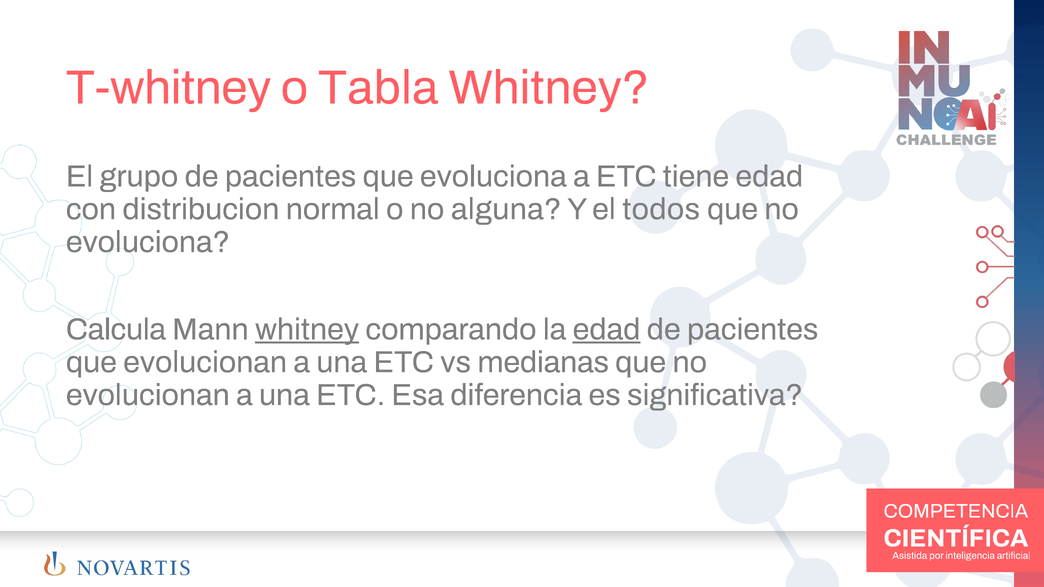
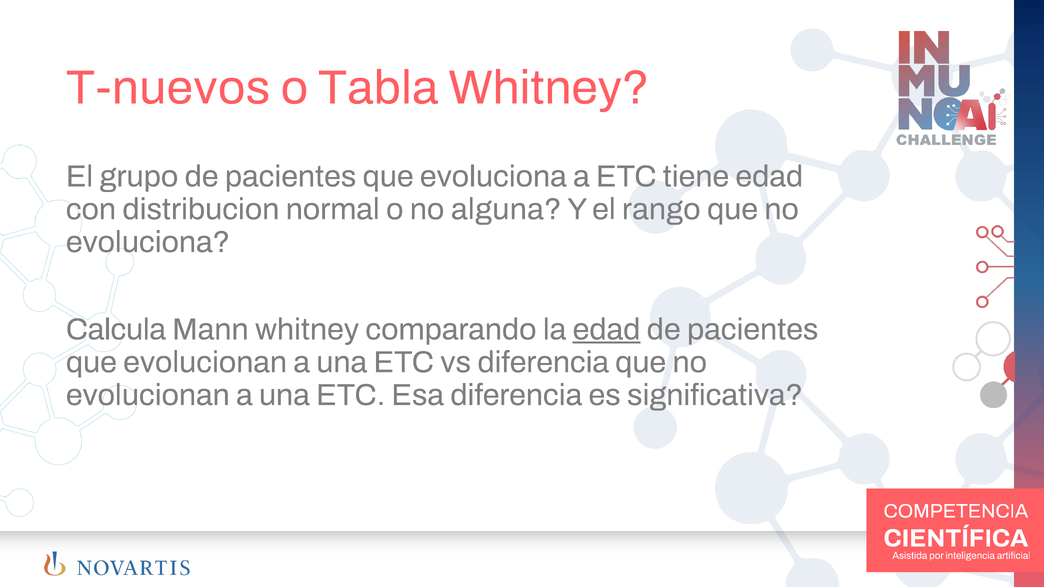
T-whitney: T-whitney -> T-nuevos (168, 88)
todos: todos -> rango (661, 209)
whitney underline: present -> none (307, 330)
vs medianas: medianas -> diferencia (543, 362)
